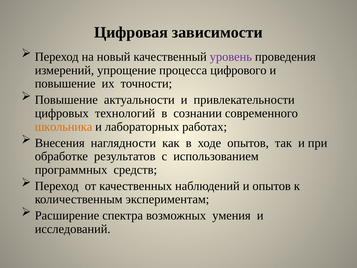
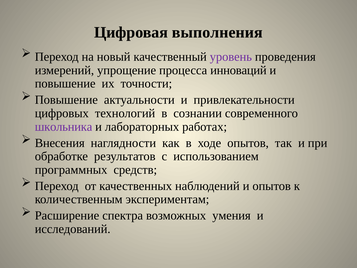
зависимости: зависимости -> выполнения (217, 32)
цифрового: цифрового -> инноваций (238, 70)
школьника colour: orange -> purple (64, 127)
